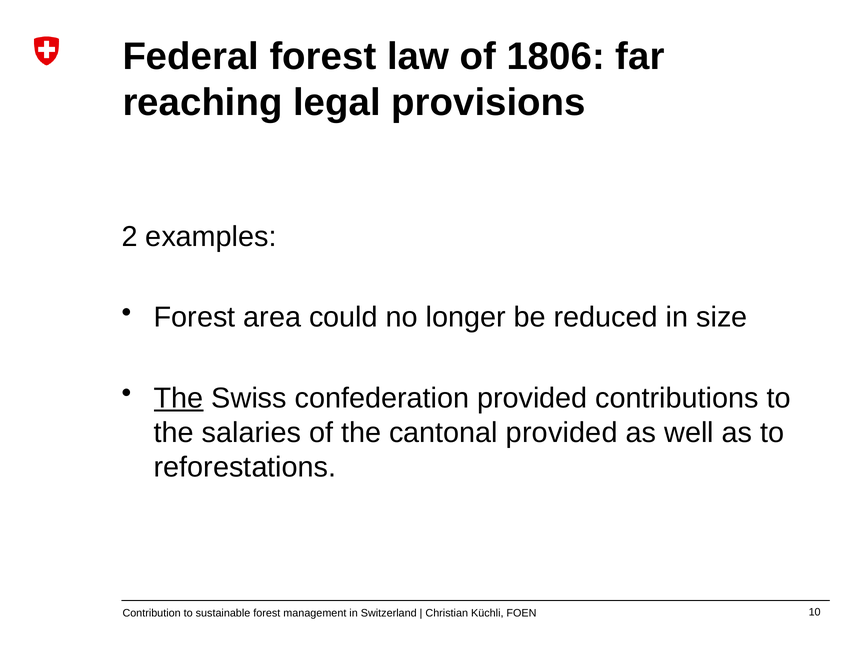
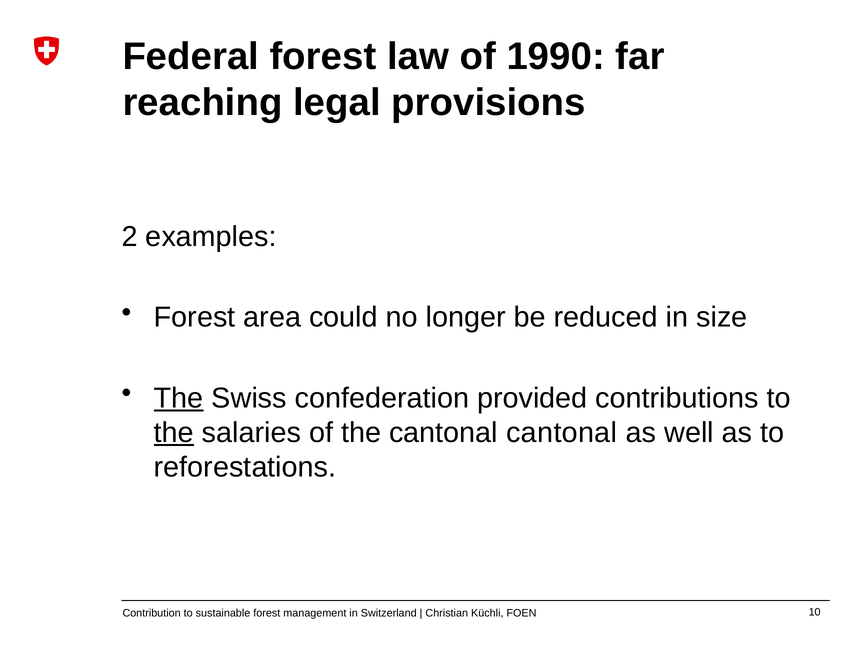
1806: 1806 -> 1990 (556, 56)
the underline: none -> present (174, 433)
cantonal provided: provided -> cantonal (562, 433)
